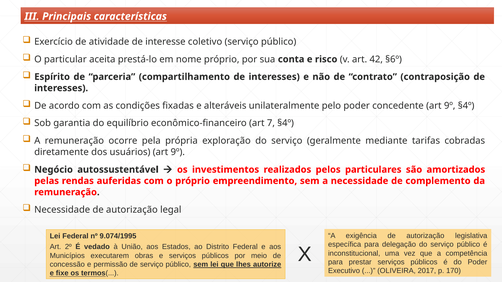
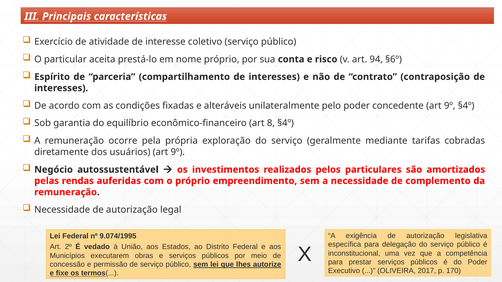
42: 42 -> 94 (376, 59)
7: 7 -> 8 (271, 123)
